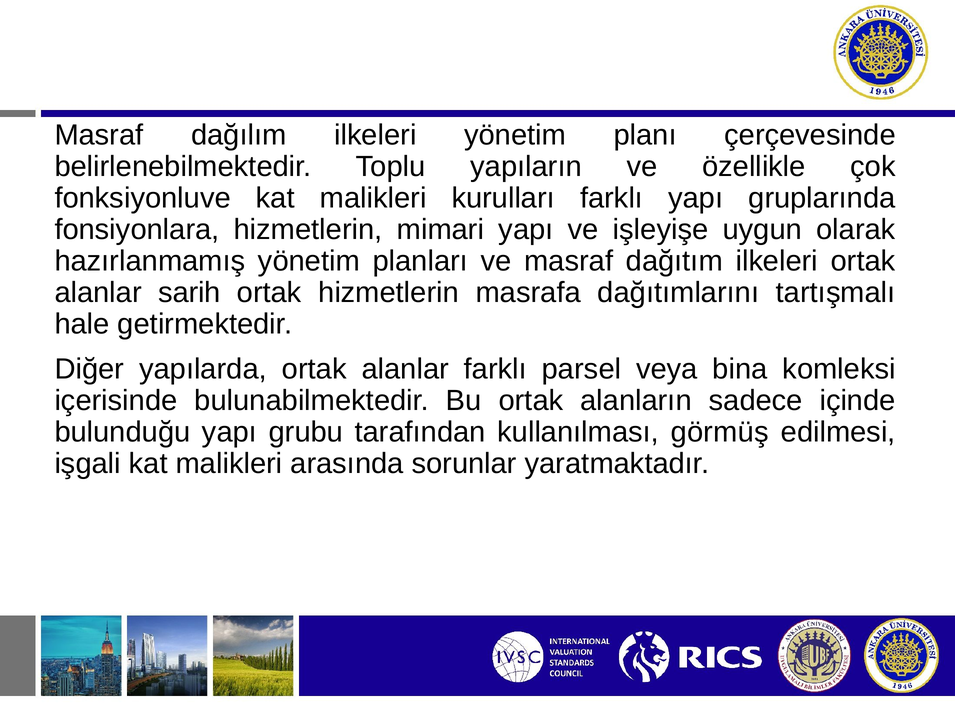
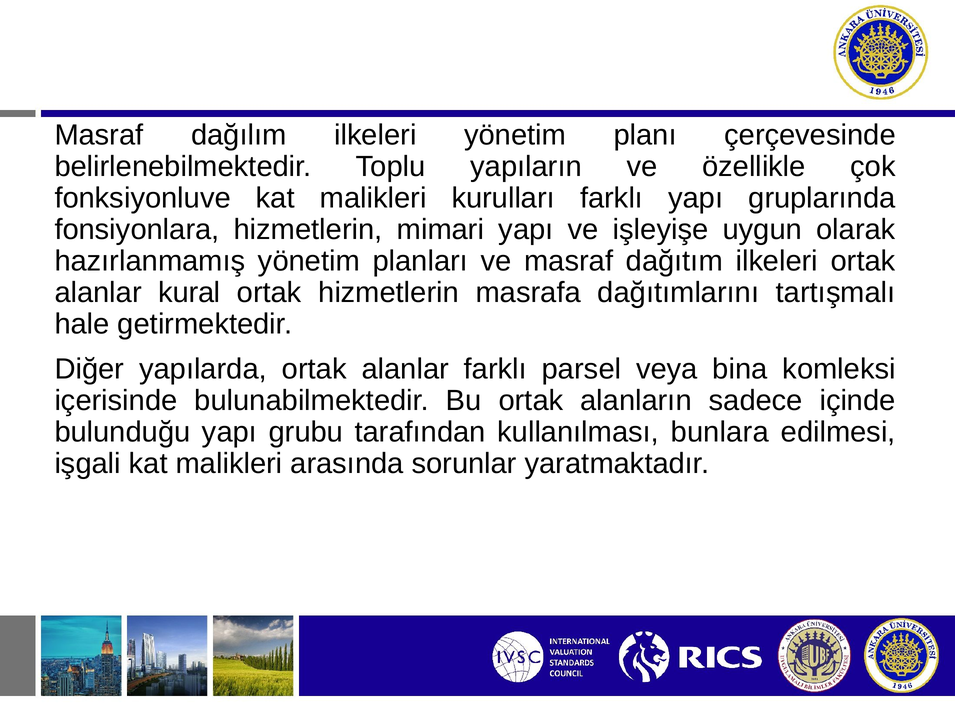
sarih: sarih -> kural (189, 293)
görmüş: görmüş -> bunlara (720, 432)
